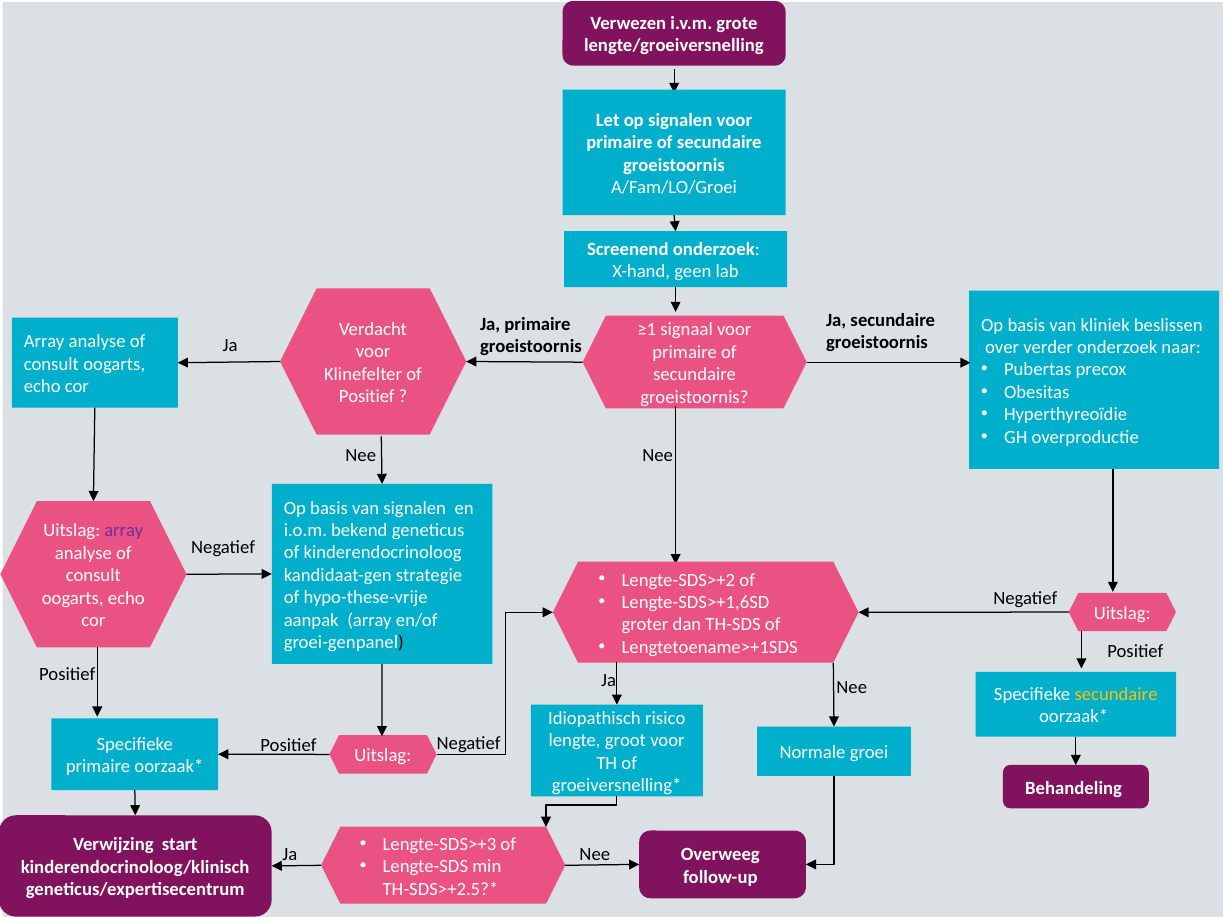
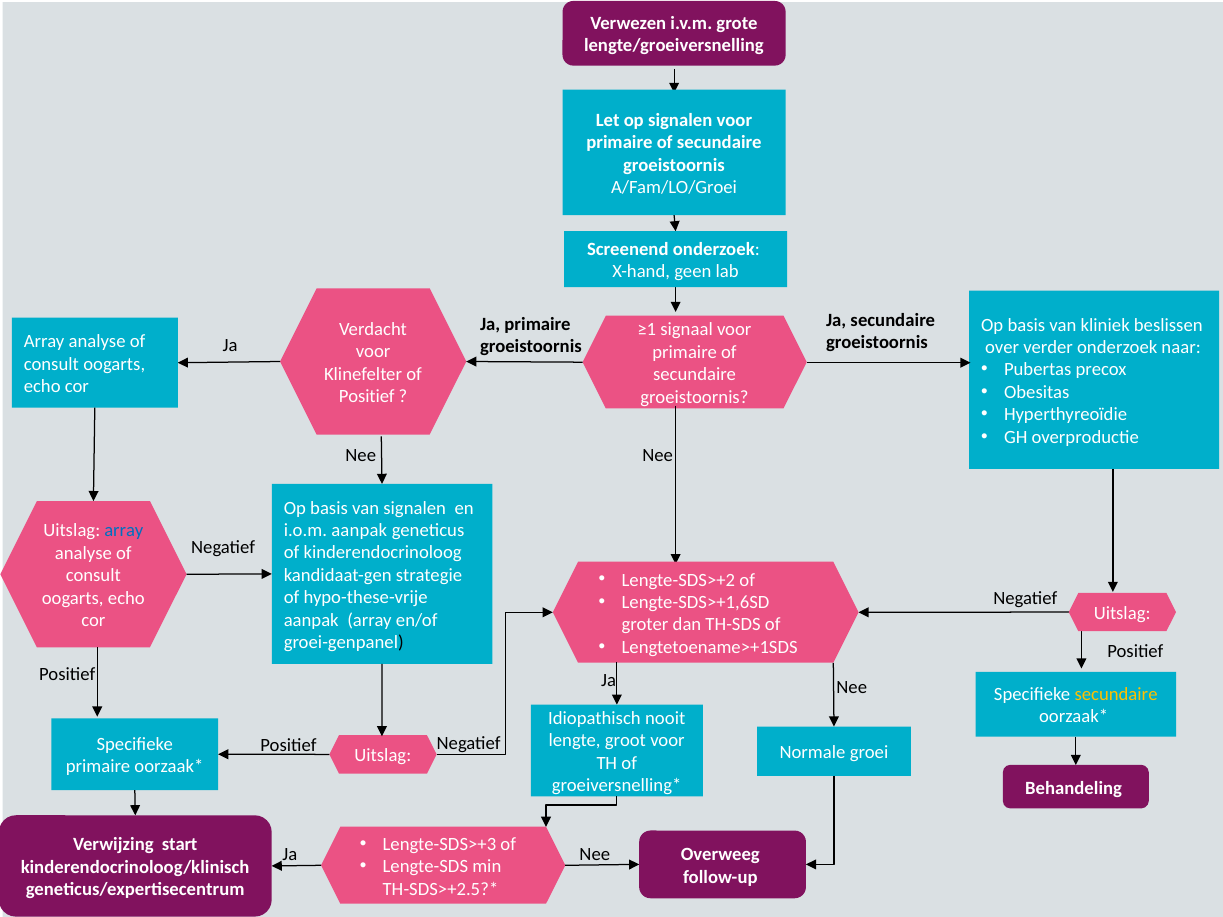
i.o.m bekend: bekend -> aanpak (359, 530)
array colour: purple -> blue (124, 531)
risico: risico -> nooit (665, 718)
